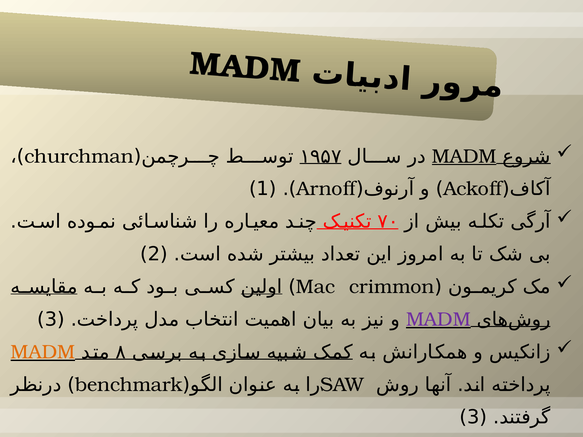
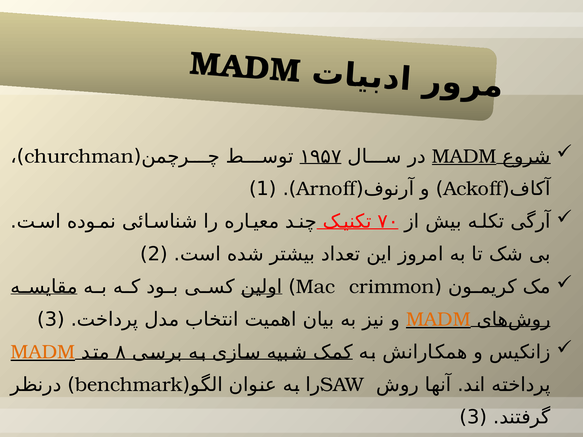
MADM colour: purple -> orange (438, 320)
